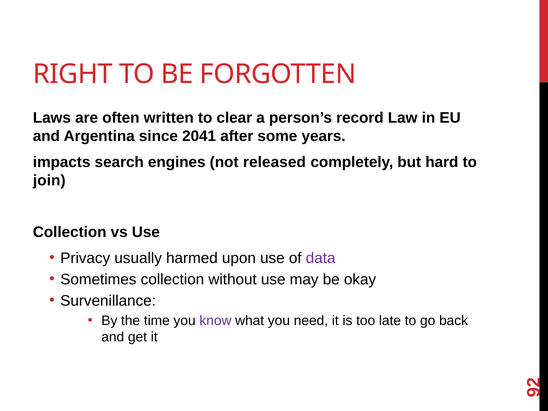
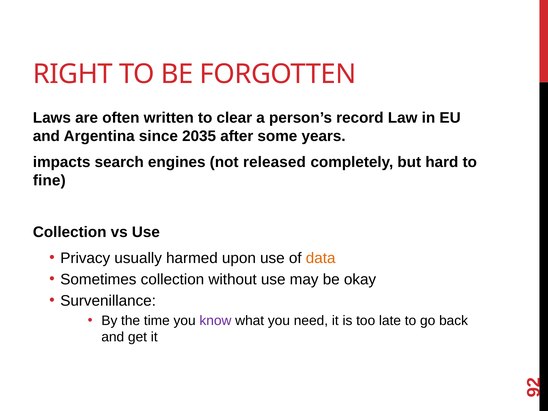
2041: 2041 -> 2035 (199, 136)
join: join -> fine (49, 180)
data colour: purple -> orange (321, 258)
